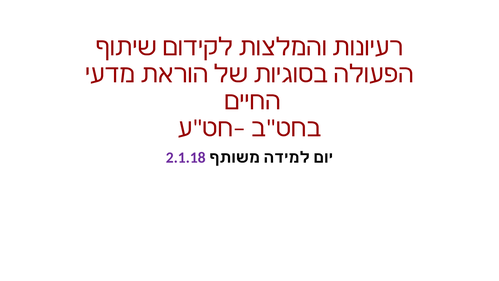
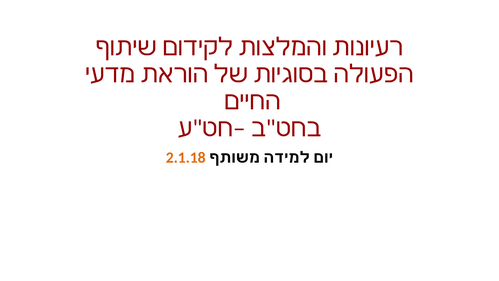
2.1.18 colour: purple -> orange (186, 158)
